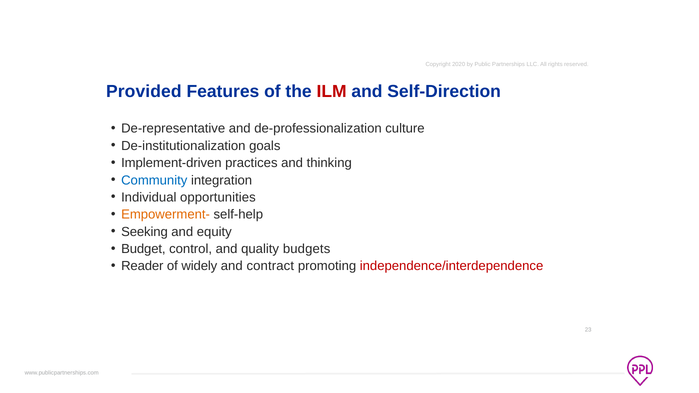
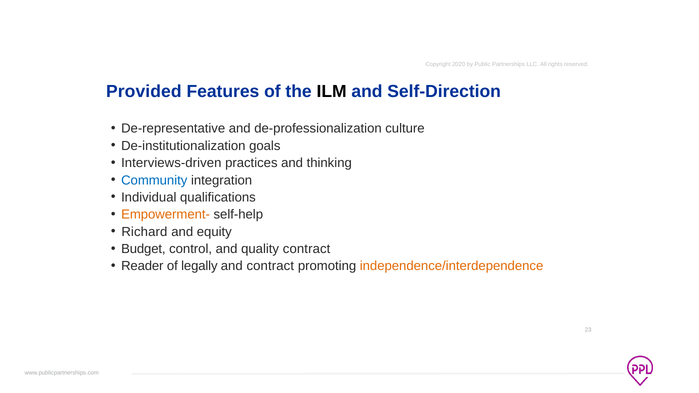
ILM colour: red -> black (332, 91)
Implement-driven: Implement-driven -> Interviews-driven (171, 163)
opportunities: opportunities -> qualifications (218, 197)
Seeking: Seeking -> Richard (144, 232)
quality budgets: budgets -> contract (307, 249)
widely: widely -> legally (199, 266)
independence/interdependence colour: red -> orange (452, 266)
